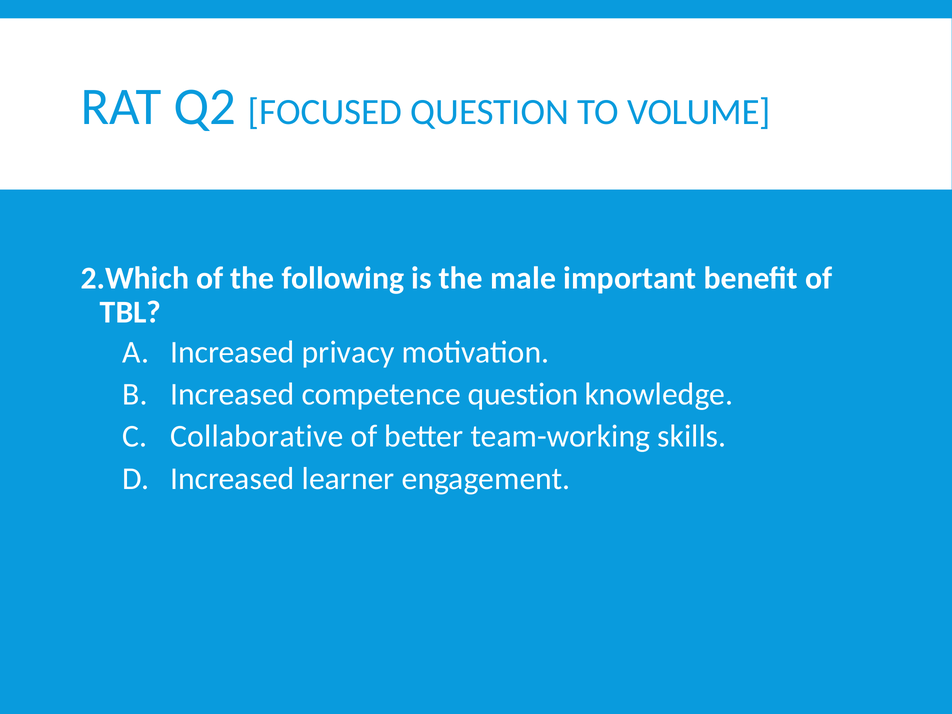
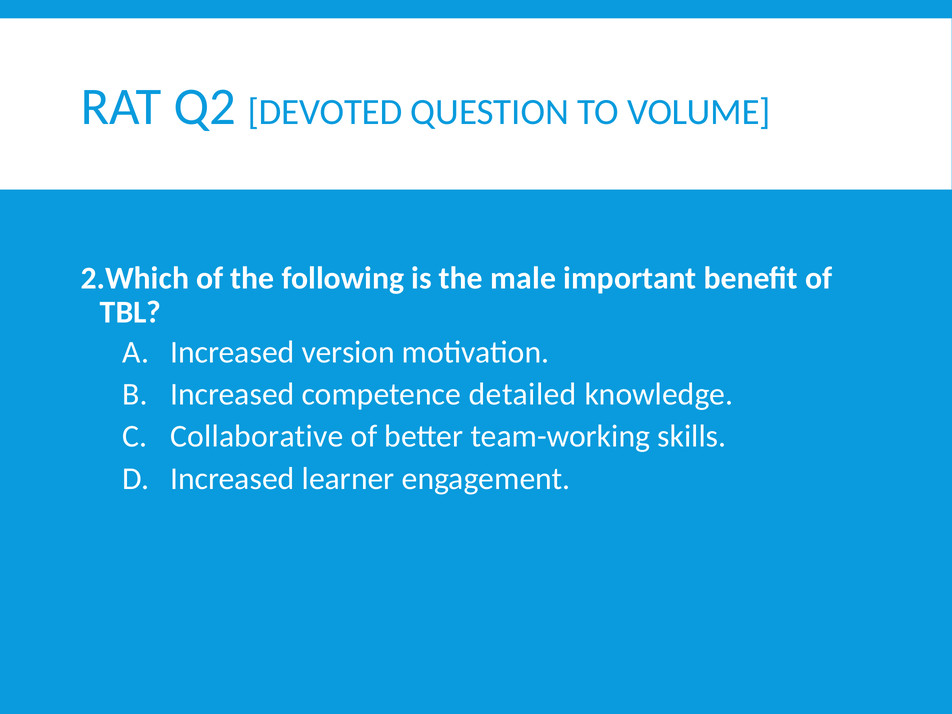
FOCUSED: FOCUSED -> DEVOTED (325, 112)
privacy: privacy -> version (348, 352)
competence question: question -> detailed (523, 394)
